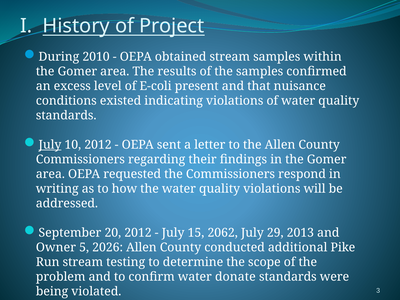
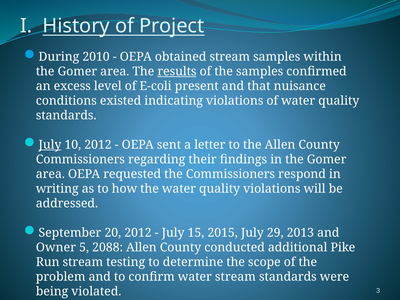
results underline: none -> present (177, 71)
2062: 2062 -> 2015 (223, 233)
2026: 2026 -> 2088 (108, 247)
water donate: donate -> stream (235, 277)
